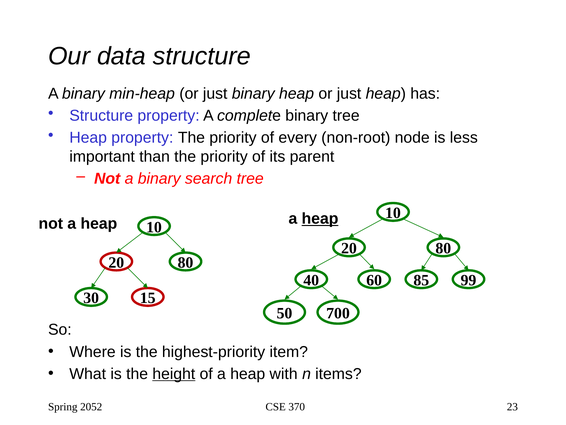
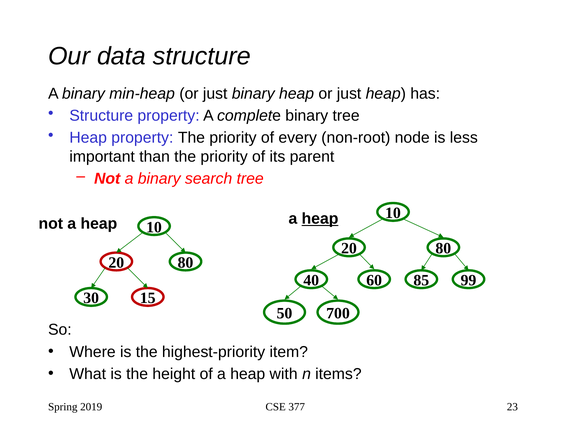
height underline: present -> none (174, 373)
2052: 2052 -> 2019 (91, 406)
370: 370 -> 377 (297, 406)
